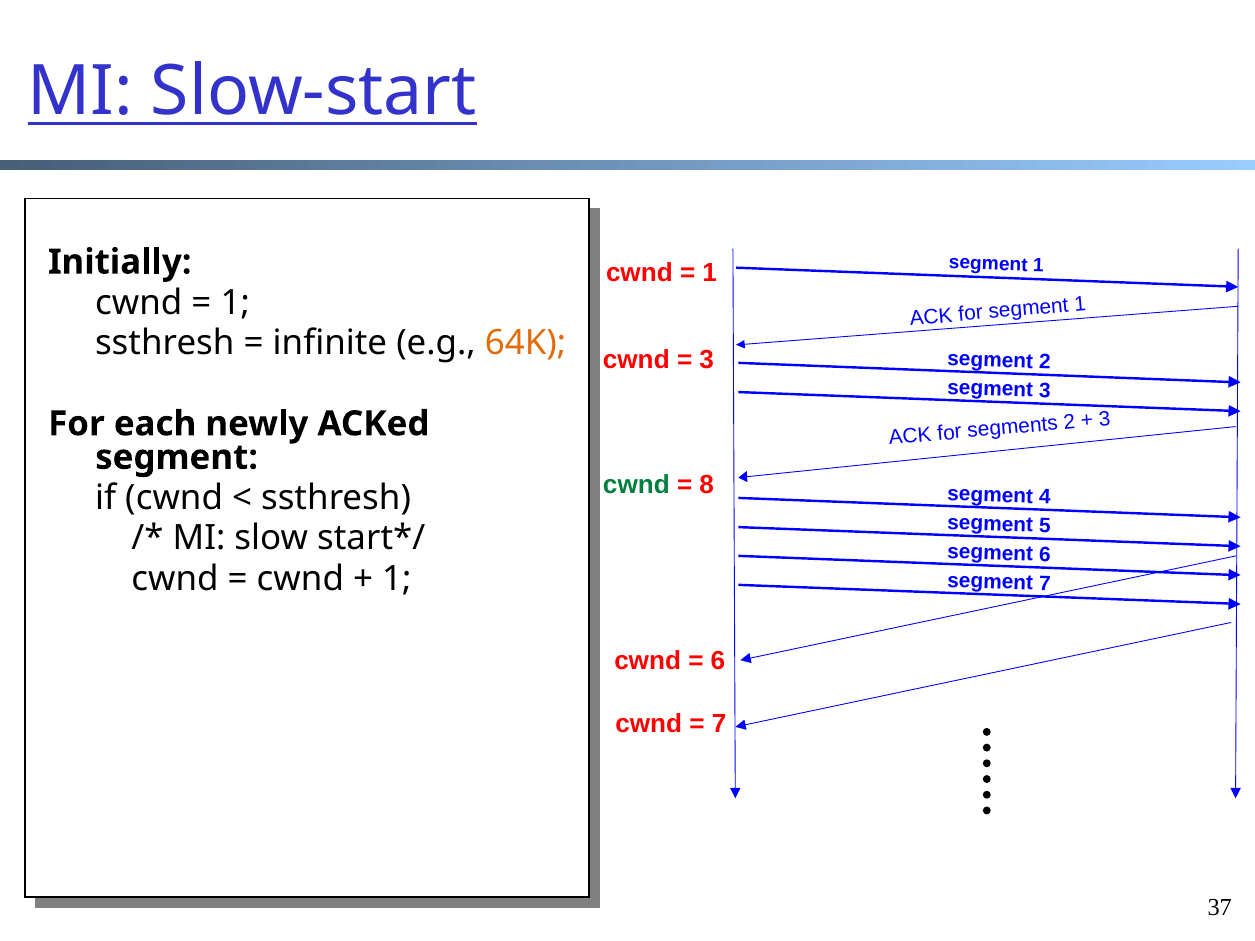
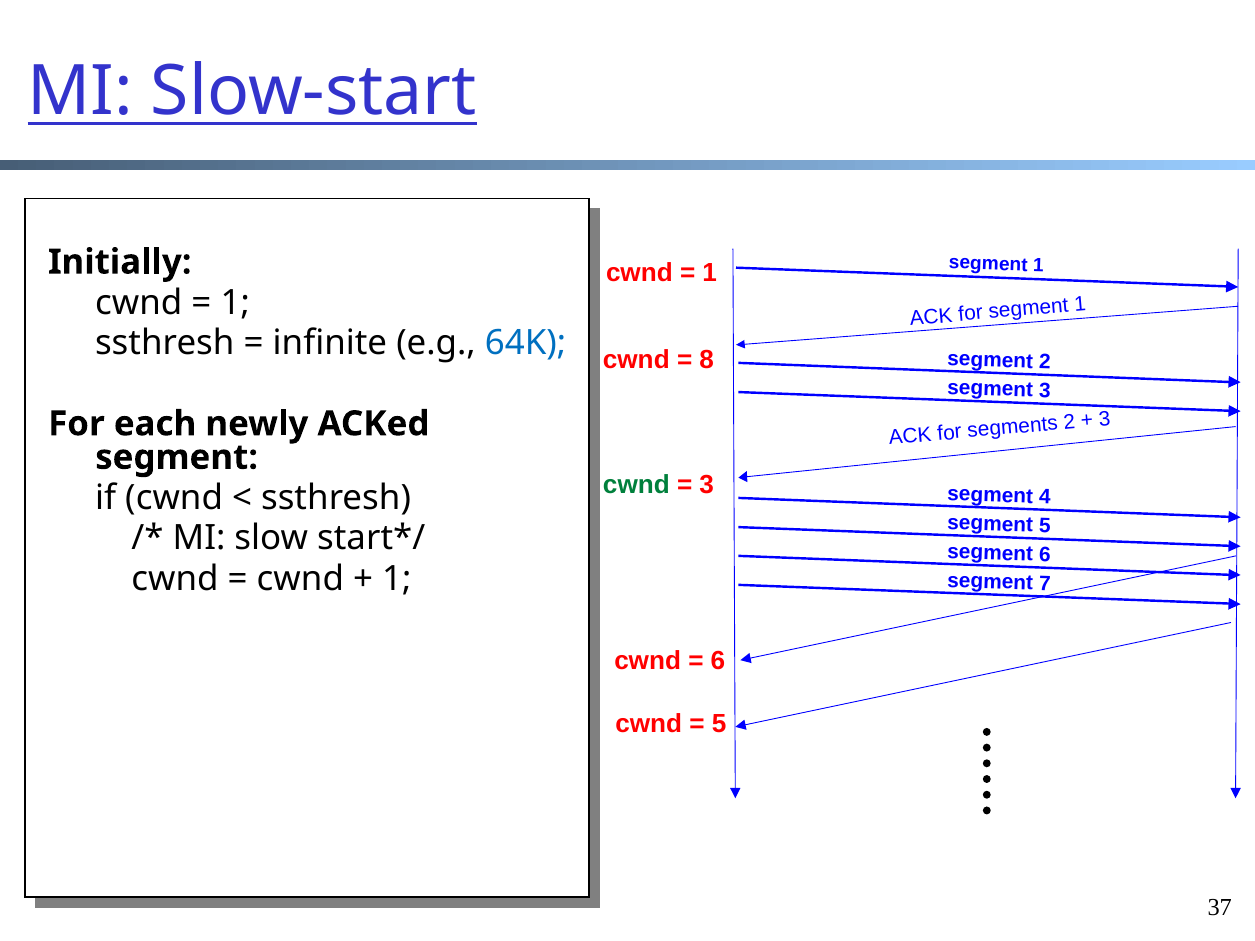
64K colour: orange -> blue (526, 343)
3: 3 -> 8 (707, 360)
8: 8 -> 3 (707, 485)
7: 7 -> 5 (719, 725)
